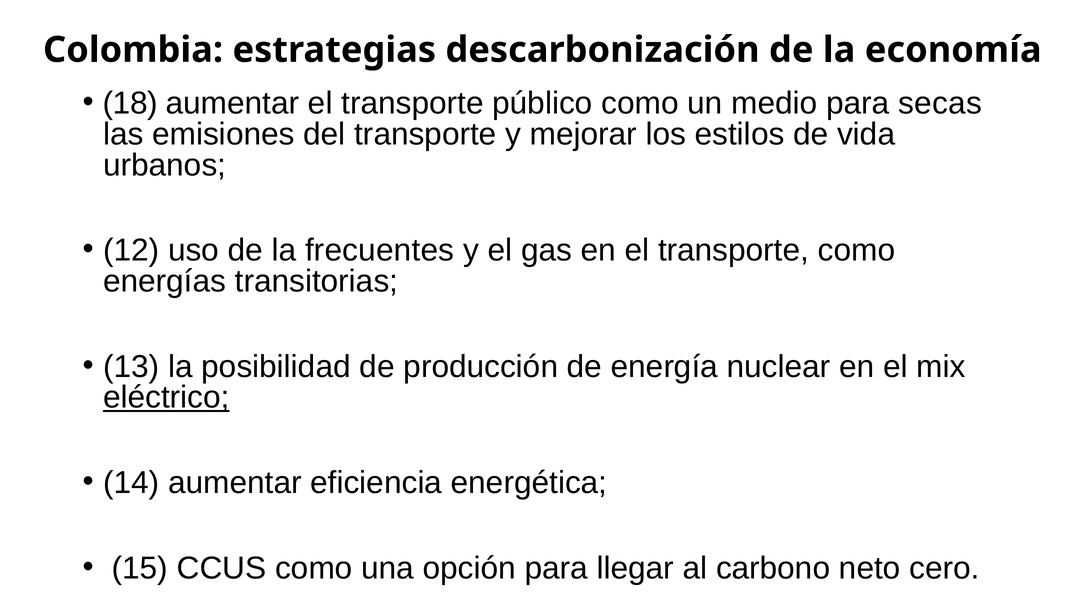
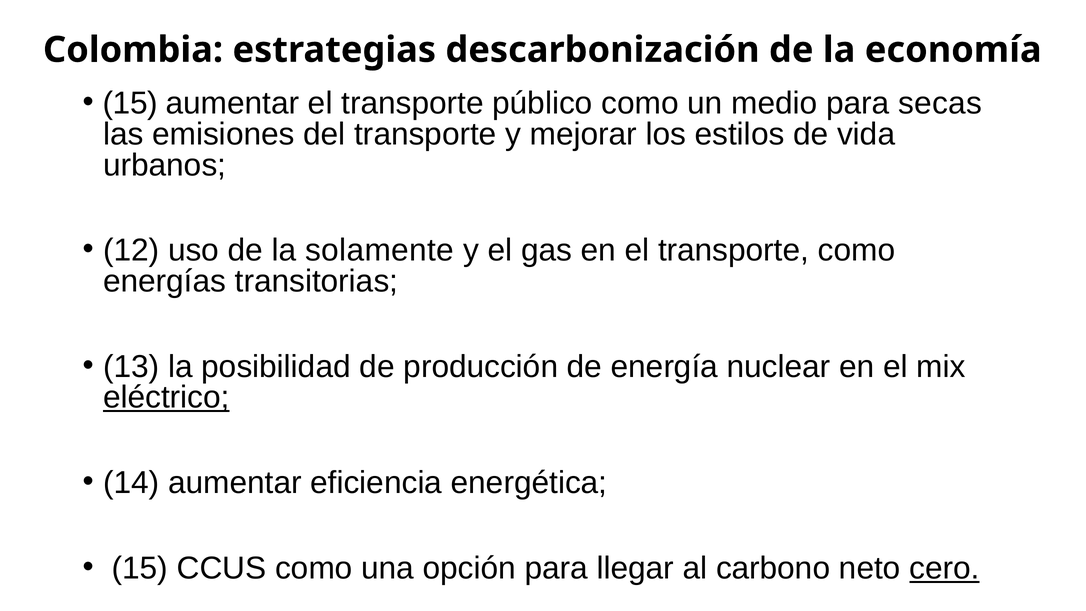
18: 18 -> 15 (130, 103)
frecuentes: frecuentes -> solamente (380, 250)
cero underline: none -> present (944, 568)
